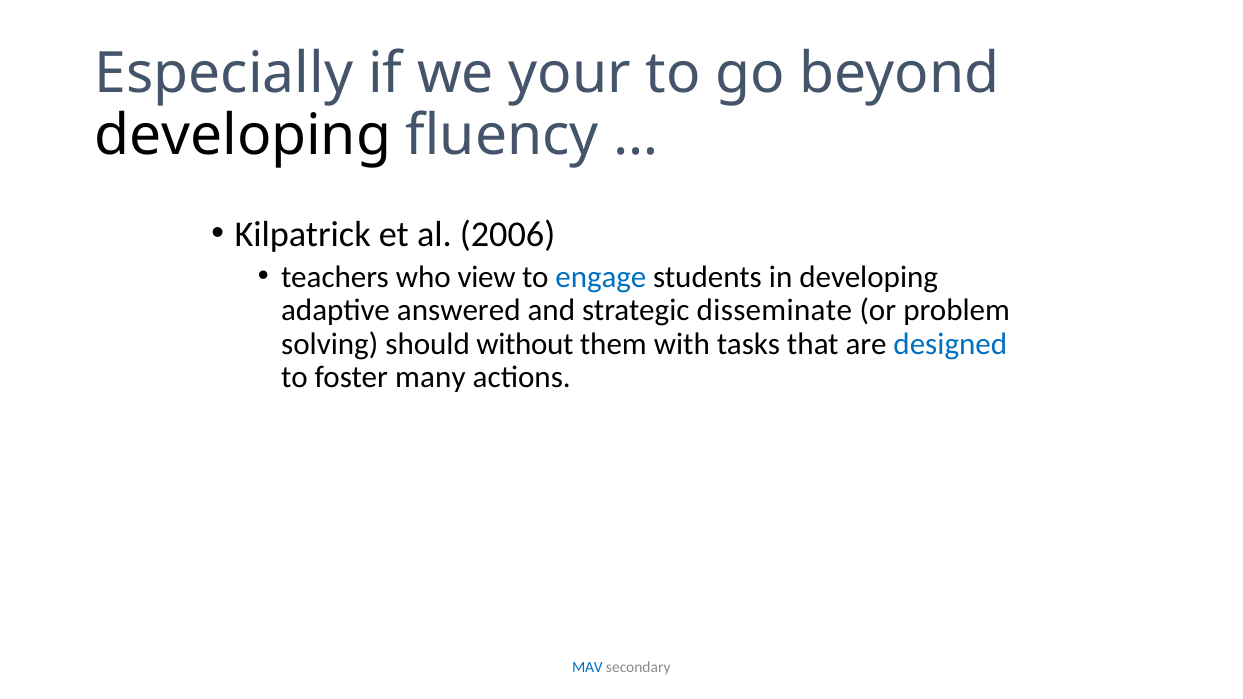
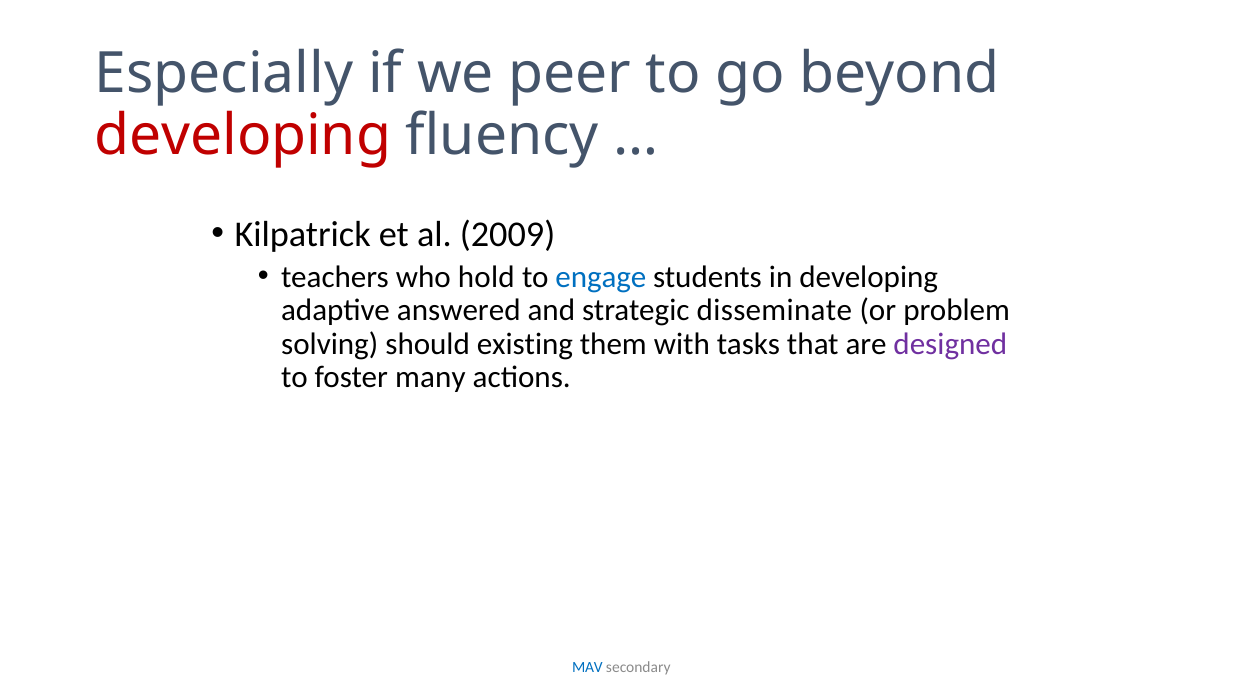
your: your -> peer (570, 74)
developing colour: black -> red (243, 135)
2006: 2006 -> 2009 (508, 234)
view: view -> hold (486, 277)
without: without -> existing (525, 344)
designed colour: blue -> purple (950, 344)
